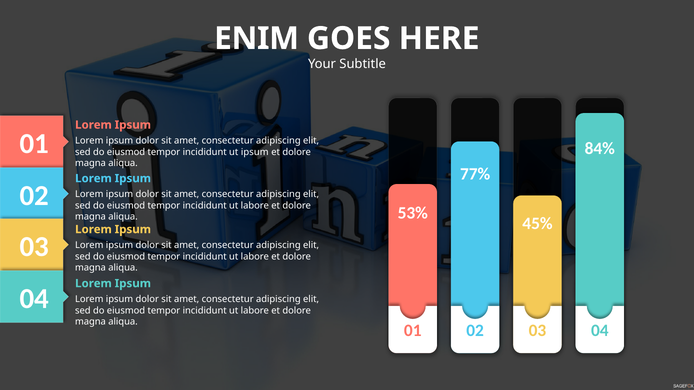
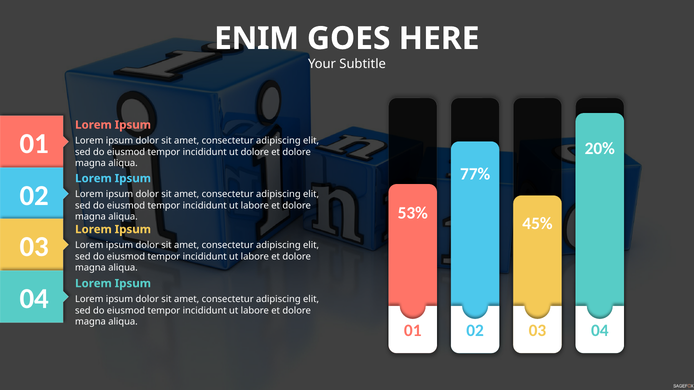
84%: 84% -> 20% (600, 149)
ut ipsum: ipsum -> dolore (255, 152)
